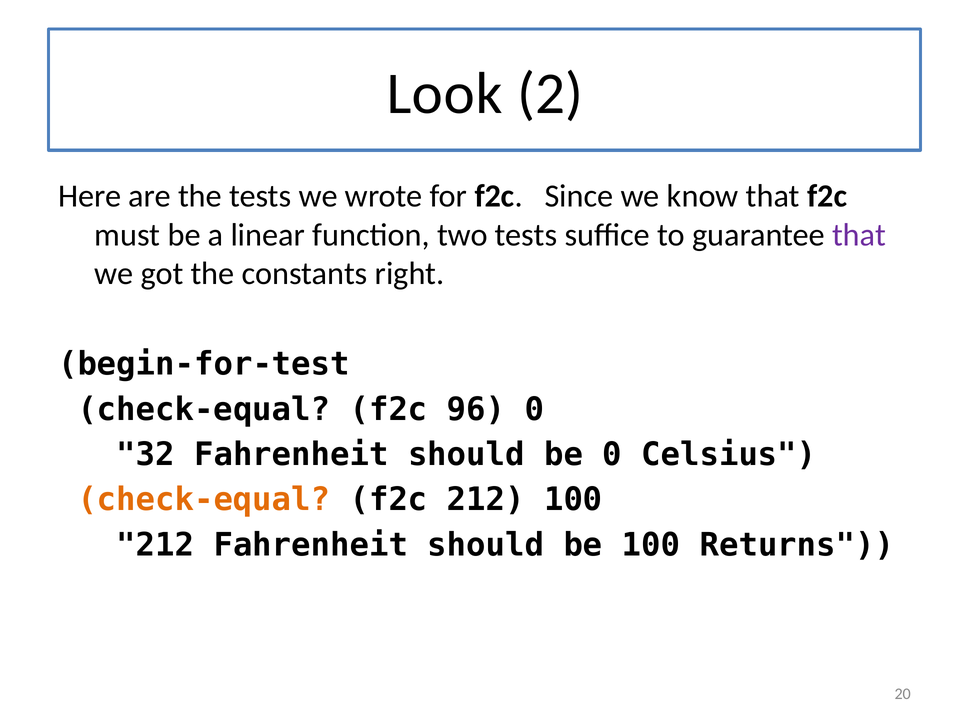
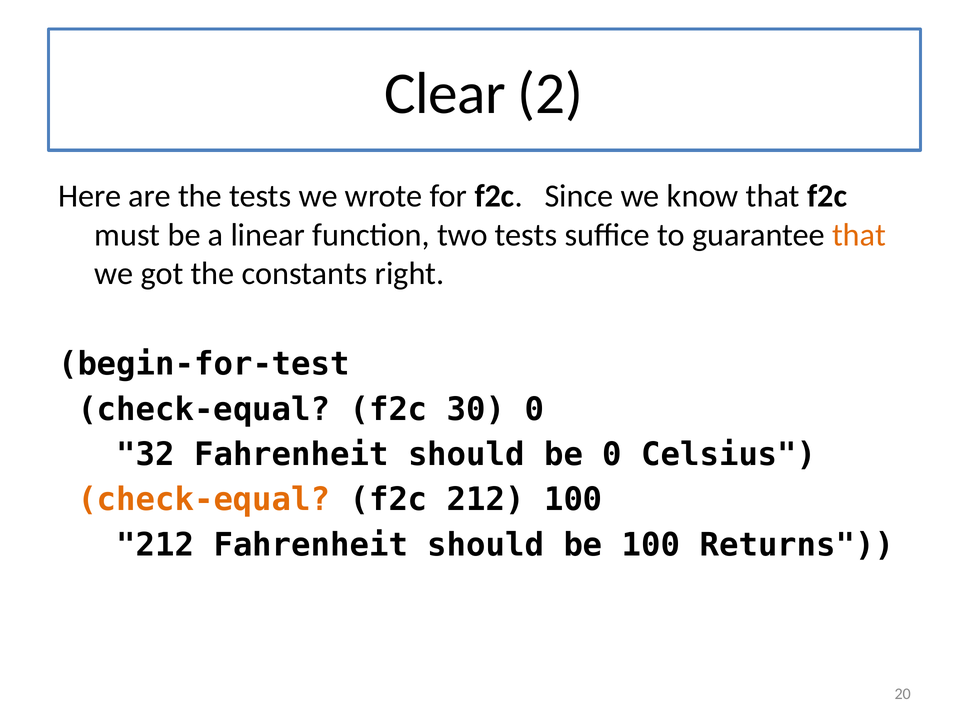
Look: Look -> Clear (445, 94)
that colour: purple -> orange (859, 235)
96: 96 -> 30 (476, 409)
